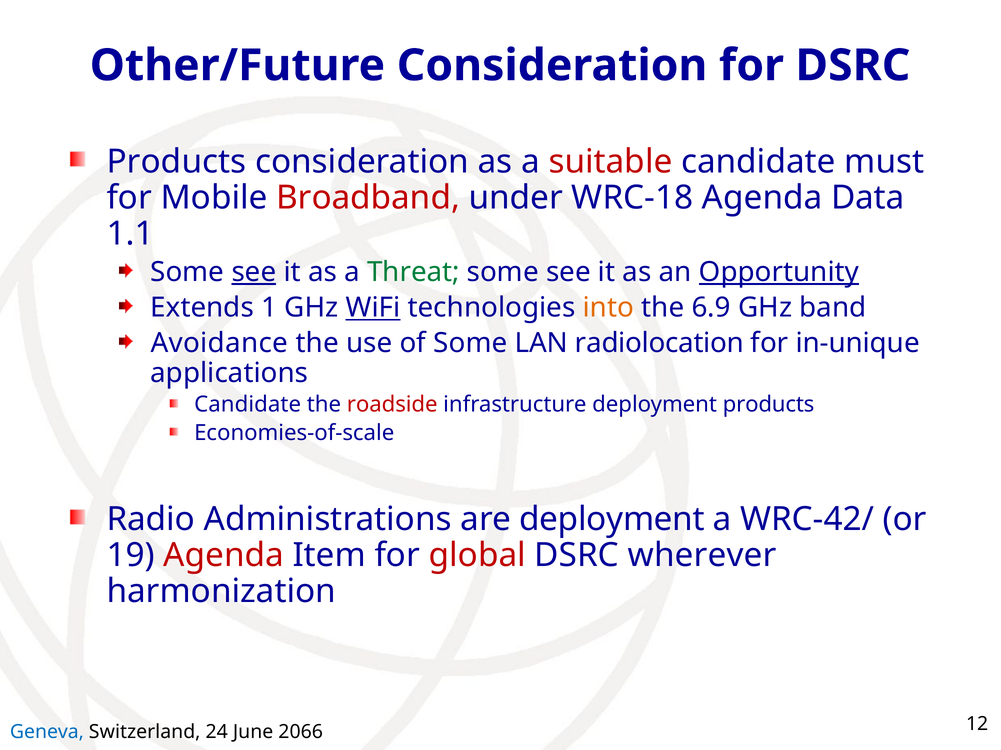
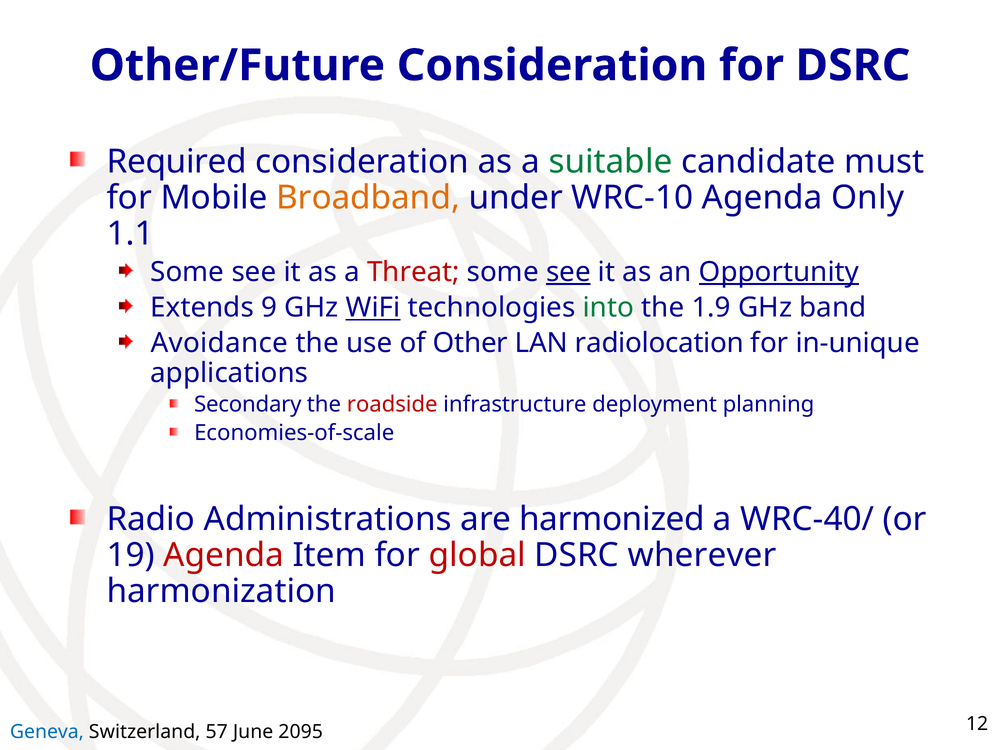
Products: Products -> Required (177, 162)
suitable colour: red -> green (610, 162)
Broadband colour: red -> orange (368, 198)
WRC-18: WRC-18 -> WRC-10 (632, 198)
Data: Data -> Only (868, 198)
see underline: present -> none (254, 272)
Threat colour: green -> red (413, 272)
see underline: none -> present (568, 272)
1: 1 -> 9 (269, 308)
into colour: orange -> green (608, 308)
6.9: 6.9 -> 1.9 (711, 308)
of Some: Some -> Other (470, 344)
Candidate: Candidate -> Secondary (248, 405)
deployment products: products -> planning (768, 405)
are deployment: deployment -> harmonized (612, 520)
WRC-42/: WRC-42/ -> WRC-40/ (807, 520)
24: 24 -> 57 (217, 732)
2066: 2066 -> 2095 (301, 732)
